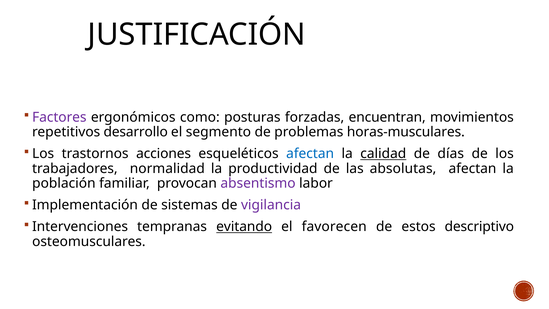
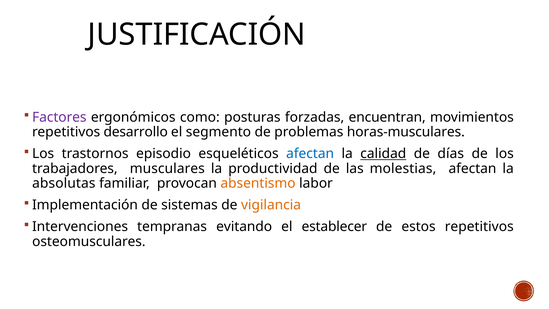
acciones: acciones -> episodio (164, 154)
normalidad: normalidad -> musculares (167, 168)
absolutas: absolutas -> molestias (403, 168)
población: población -> absolutas (64, 183)
absentismo colour: purple -> orange (258, 183)
vigilancia colour: purple -> orange (271, 205)
evitando underline: present -> none (244, 227)
favorecen: favorecen -> establecer (334, 227)
estos descriptivo: descriptivo -> repetitivos (479, 227)
